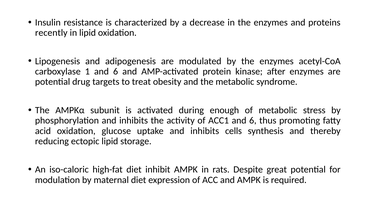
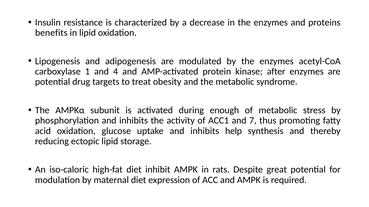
recently: recently -> benefits (51, 33)
1 and 6: 6 -> 4 (116, 72)
ACC1 and 6: 6 -> 7 (253, 121)
cells: cells -> help (234, 131)
